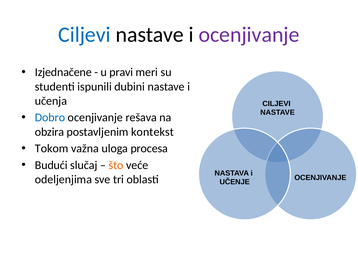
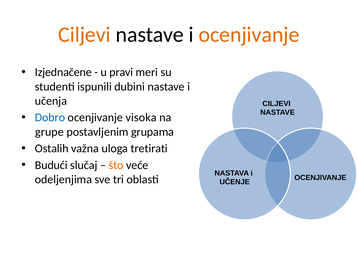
Ciljevi colour: blue -> orange (84, 35)
ocenjivanje colour: purple -> orange (249, 35)
rešava: rešava -> visoka (141, 118)
obzira: obzira -> grupe (49, 132)
kontekst: kontekst -> grupama (153, 132)
Tokom: Tokom -> Ostalih (52, 149)
procesa: procesa -> tretirati (149, 149)
